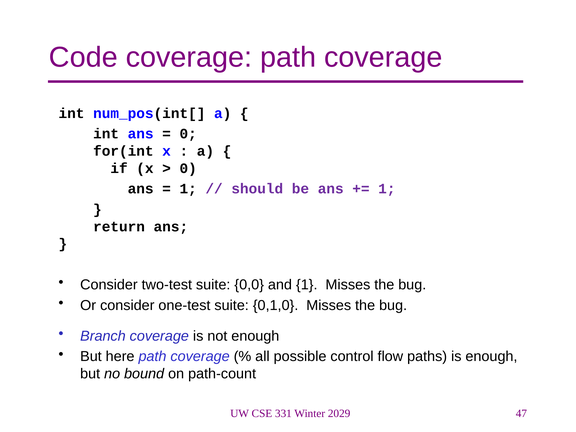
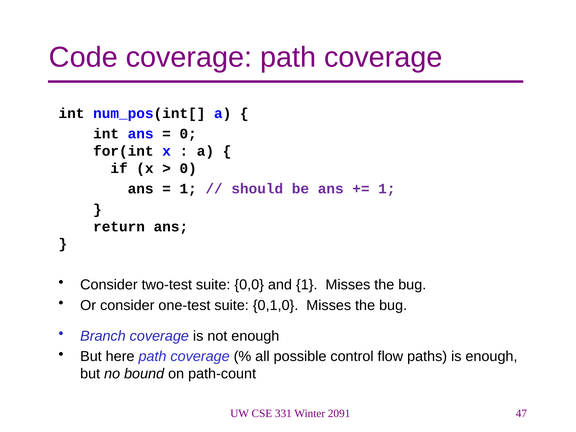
2029: 2029 -> 2091 (339, 414)
